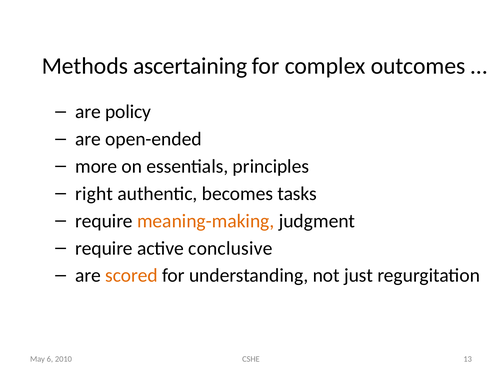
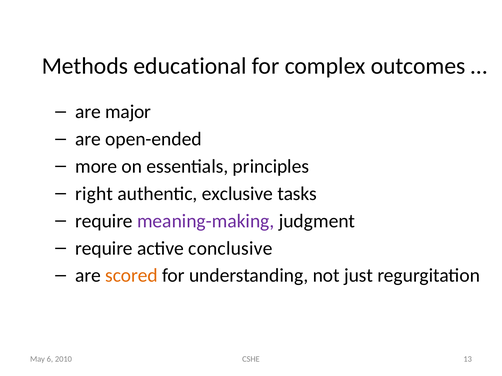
ascertaining: ascertaining -> educational (190, 66)
policy: policy -> major (128, 112)
becomes: becomes -> exclusive (237, 194)
meaning-making colour: orange -> purple (206, 221)
